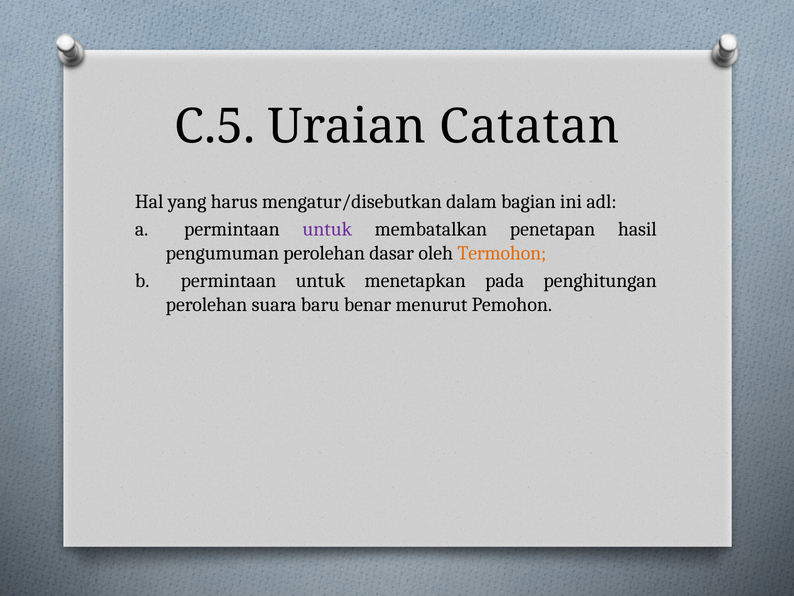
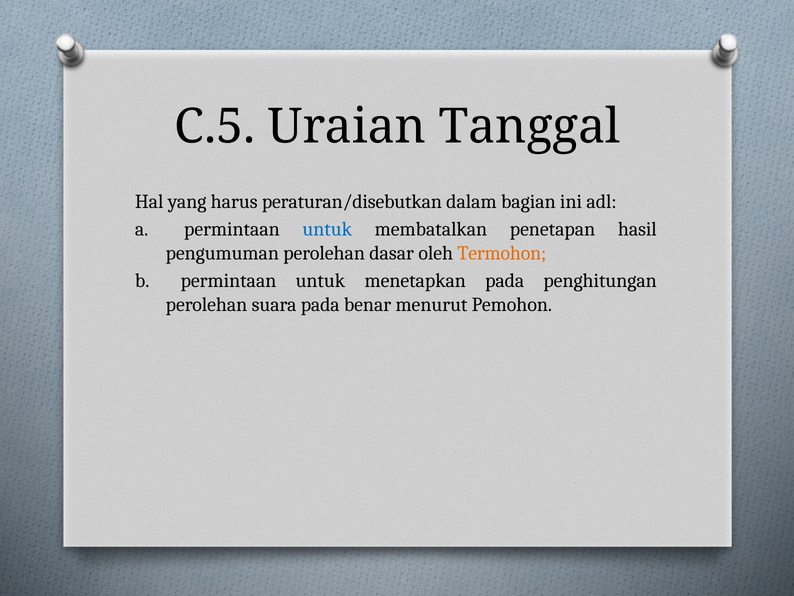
Catatan: Catatan -> Tanggal (530, 127)
mengatur/disebutkan: mengatur/disebutkan -> peraturan/disebutkan (352, 201)
untuk colour: purple -> blue (327, 229)
suara baru: baru -> pada (320, 305)
